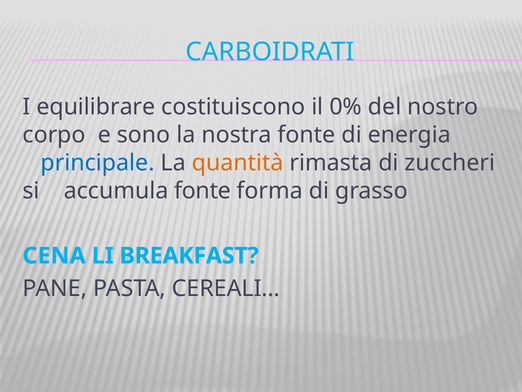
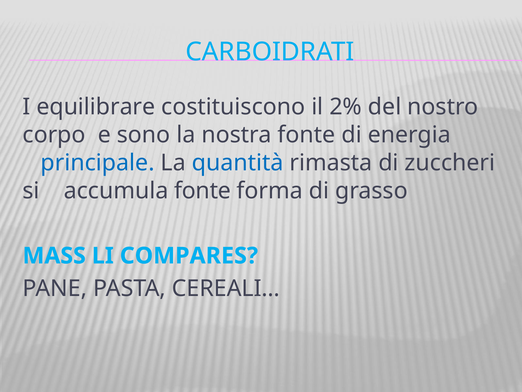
0%: 0% -> 2% (346, 107)
quantità colour: orange -> blue (238, 163)
CENA: CENA -> MASS (54, 255)
BREAKFAST: BREAKFAST -> COMPARES (189, 255)
